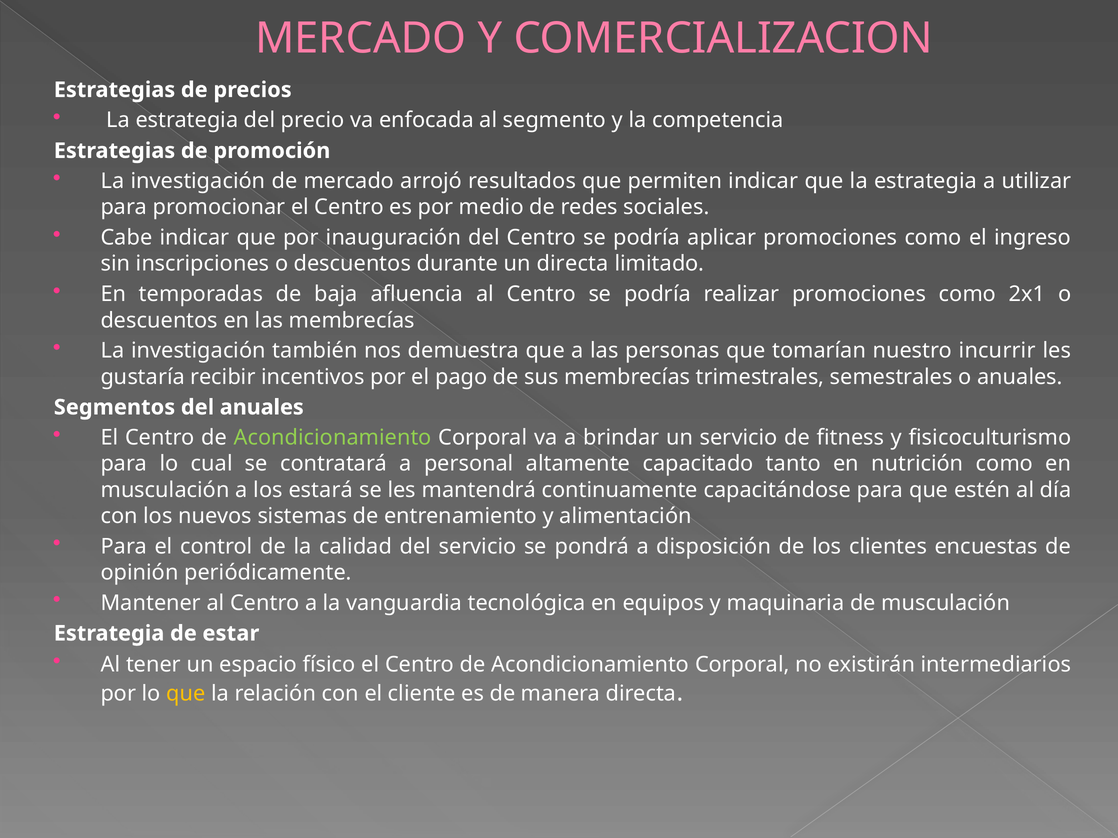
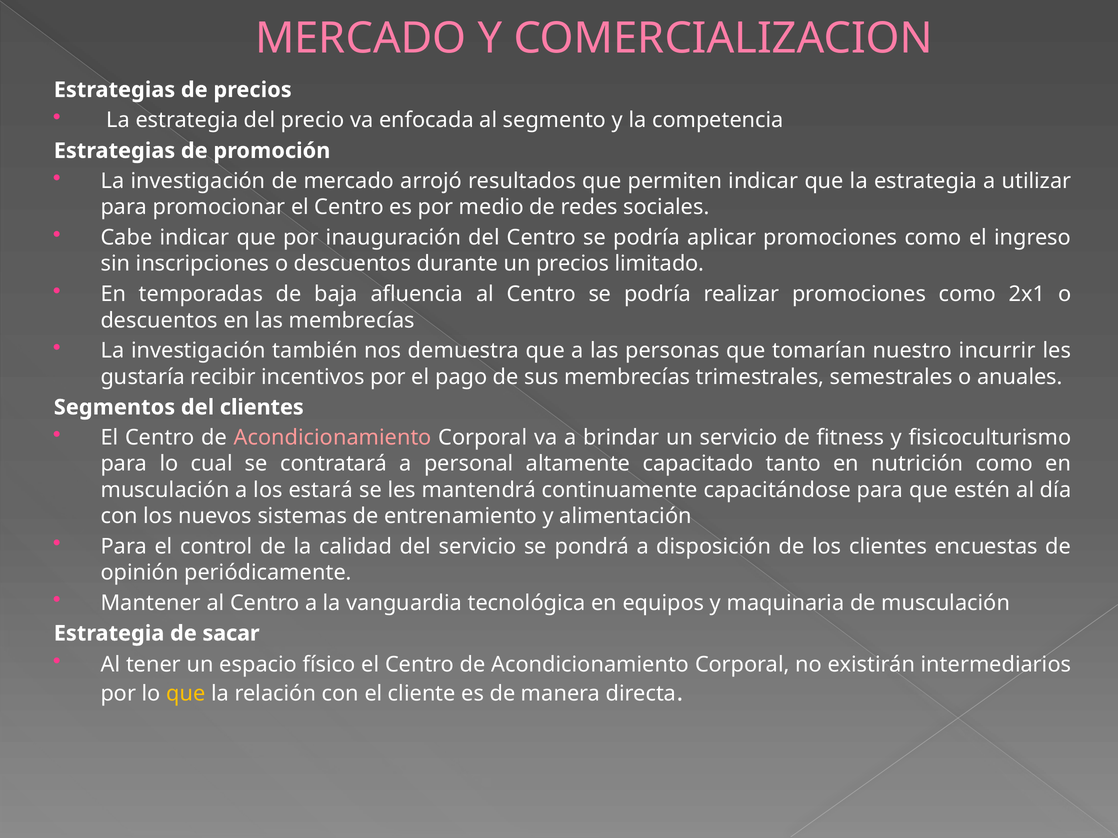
un directa: directa -> precios (573, 264)
del anuales: anuales -> clientes (262, 408)
Acondicionamiento colour: light green -> pink (333, 438)
estar: estar -> sacar (231, 634)
